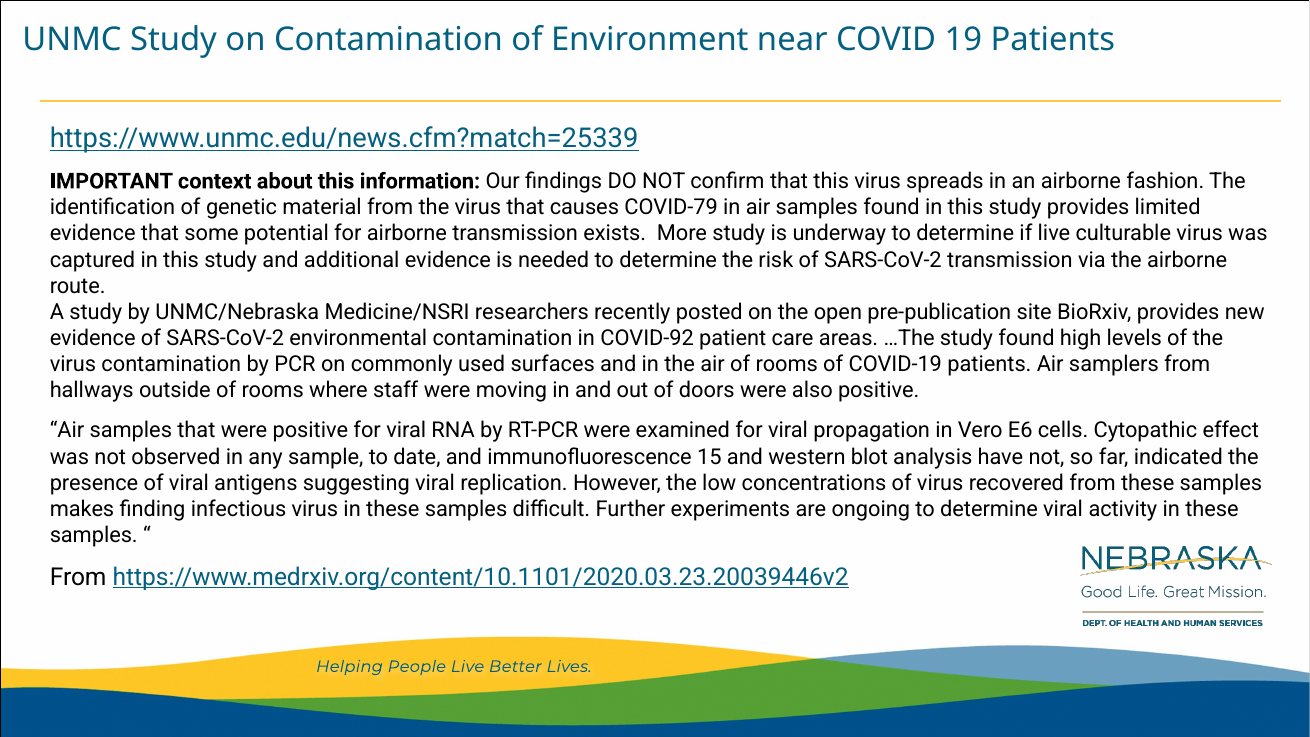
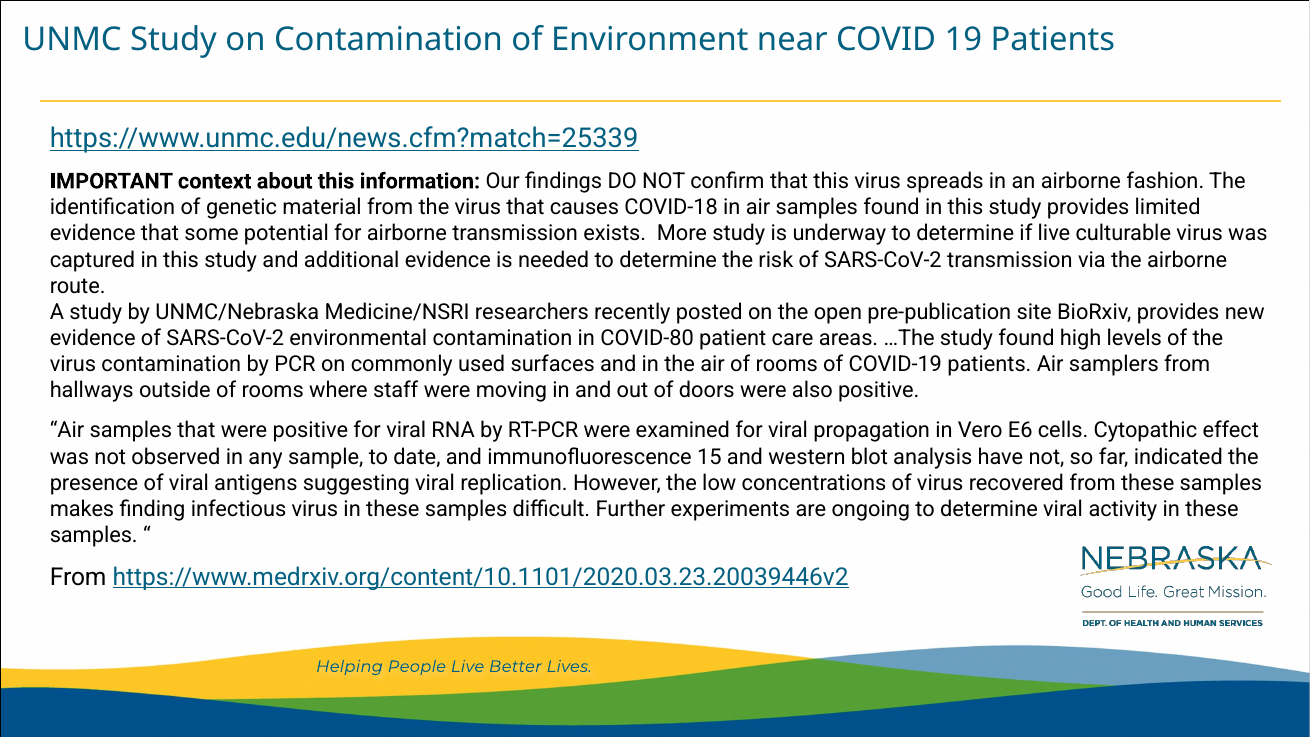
COVID-79: COVID-79 -> COVID-18 (671, 207)
COVID-92: COVID-92 -> COVID-80 (647, 338)
